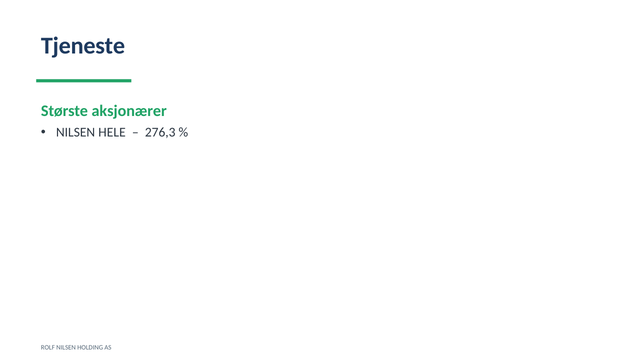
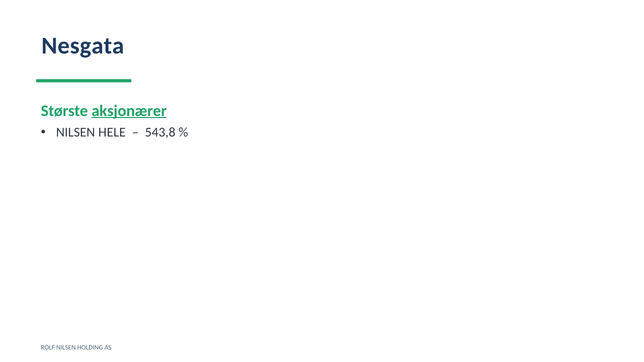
Tjeneste: Tjeneste -> Nesgata (83, 46)
aksjonærer underline: none -> present (129, 111)
276,3: 276,3 -> 543,8 (160, 132)
